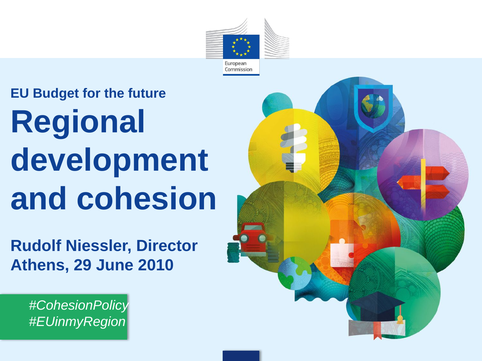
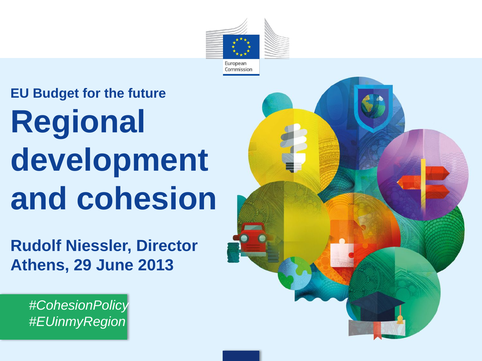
2010: 2010 -> 2013 (156, 266)
